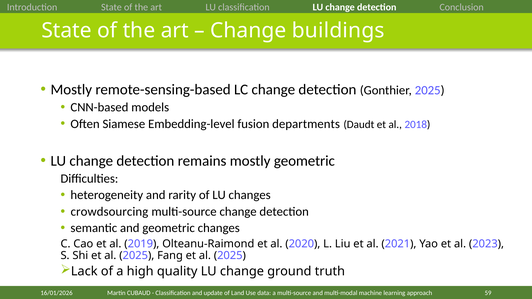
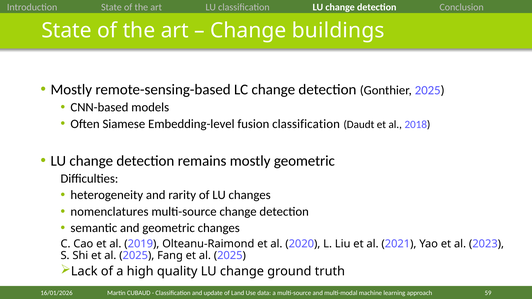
fusion departments: departments -> classification (306, 124)
crowdsourcing: crowdsourcing -> nomenclatures (110, 212)
